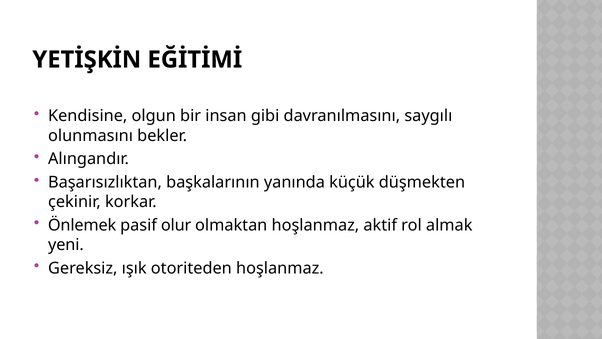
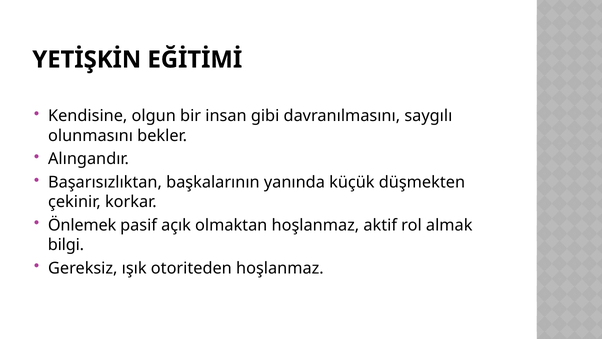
olur: olur -> açık (176, 225)
yeni: yeni -> bilgi (66, 245)
